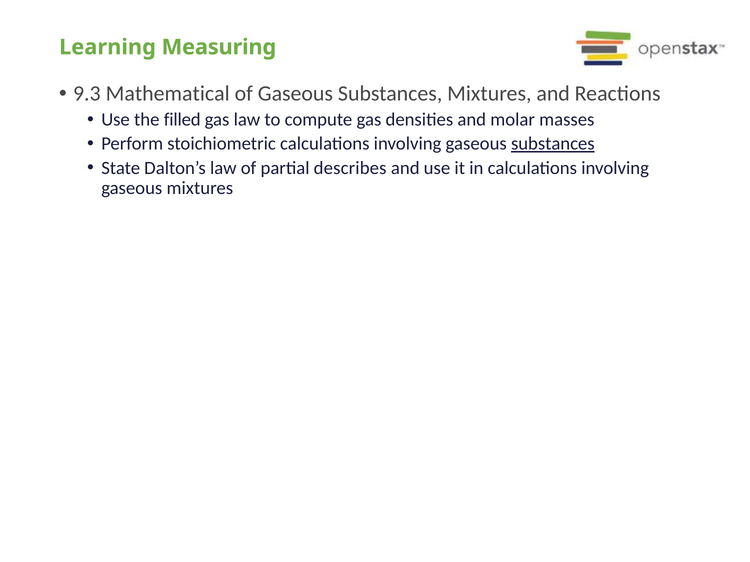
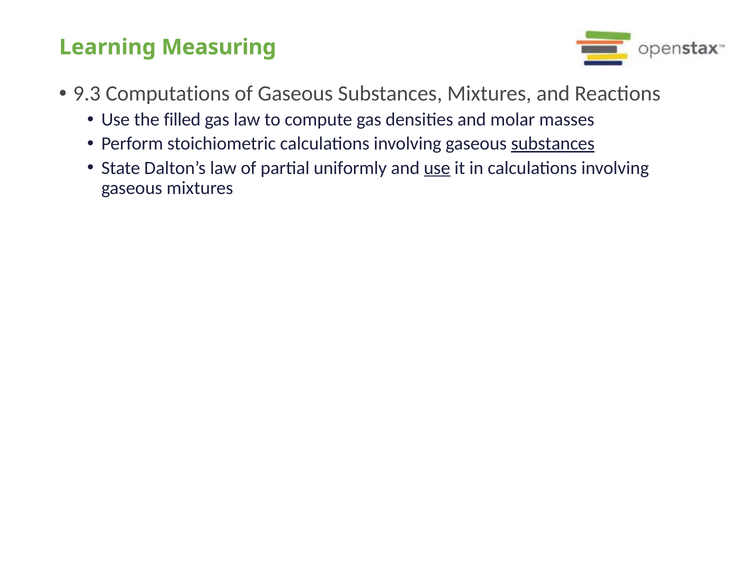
Mathematical: Mathematical -> Computations (168, 94)
describes: describes -> uniformly (350, 168)
use underline: none -> present (437, 168)
